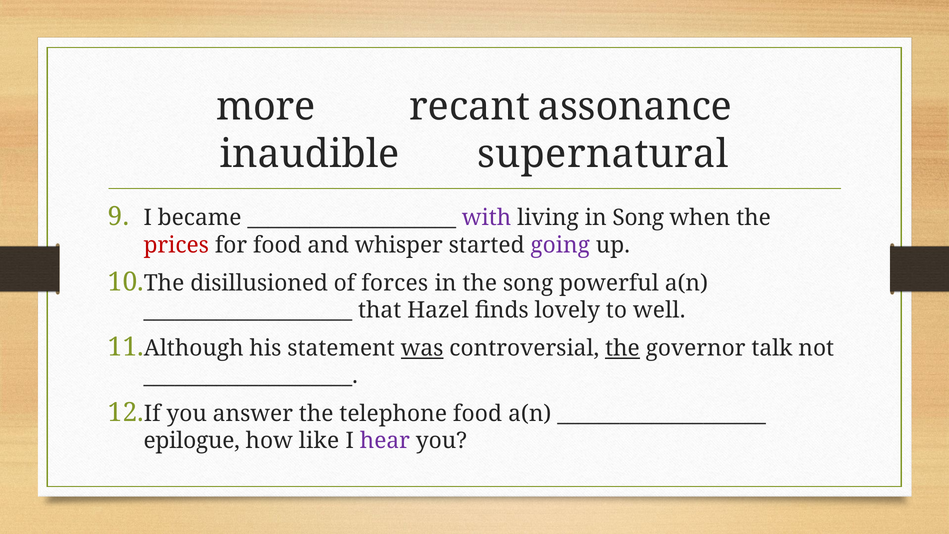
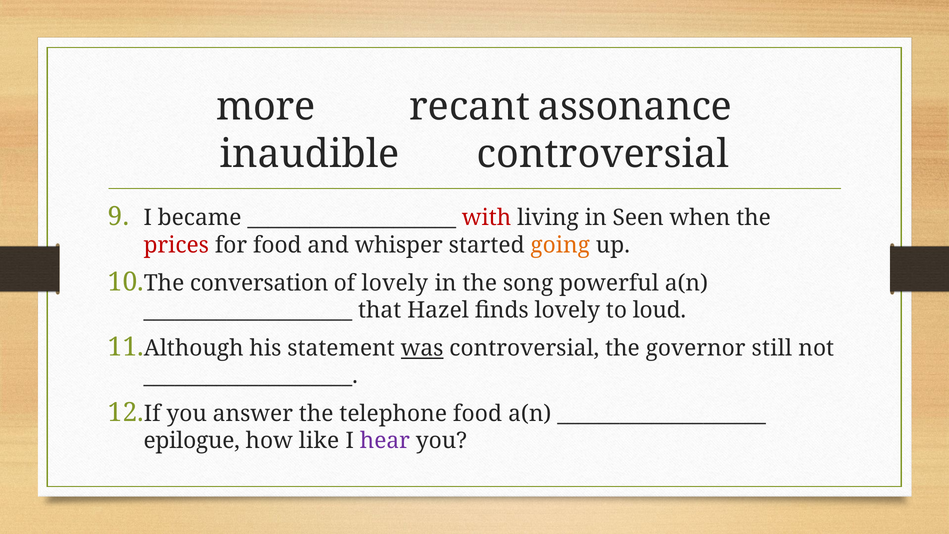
inaudible supernatural: supernatural -> controversial (603, 154)
with colour: purple -> red (487, 218)
in Song: Song -> Seen (638, 218)
going colour: purple -> orange (560, 245)
disillusioned: disillusioned -> conversation (259, 283)
of forces: forces -> lovely (395, 283)
well: well -> loud (659, 310)
the underline: present -> none (622, 348)
talk: talk -> still (772, 348)
